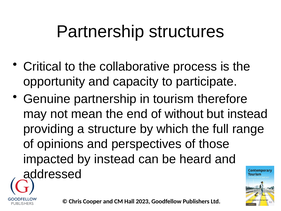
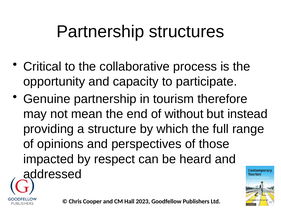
by instead: instead -> respect (115, 159)
